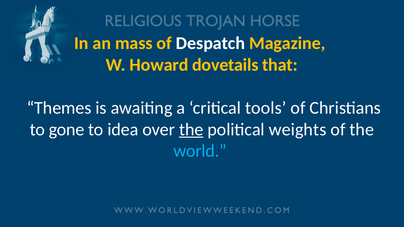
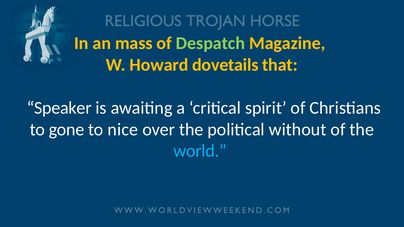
Despatch colour: white -> light green (210, 43)
Themes: Themes -> Speaker (59, 108)
tools: tools -> spirit (266, 108)
idea: idea -> nice (123, 130)
the underline: present -> none (191, 130)
weights: weights -> without (298, 130)
